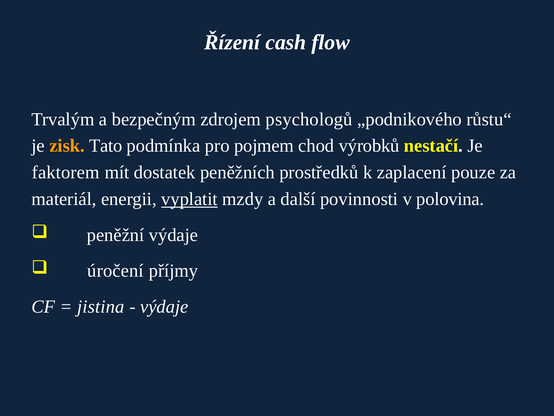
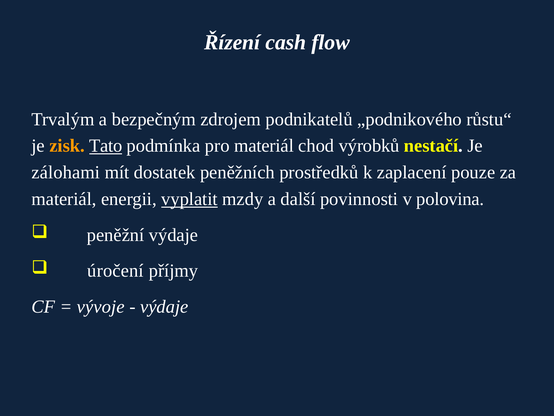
psychologů: psychologů -> podnikatelů (309, 119)
Tato underline: none -> present (106, 146)
pro pojmem: pojmem -> materiál (264, 146)
faktorem: faktorem -> zálohami (66, 172)
jistina: jistina -> vývoje (101, 306)
